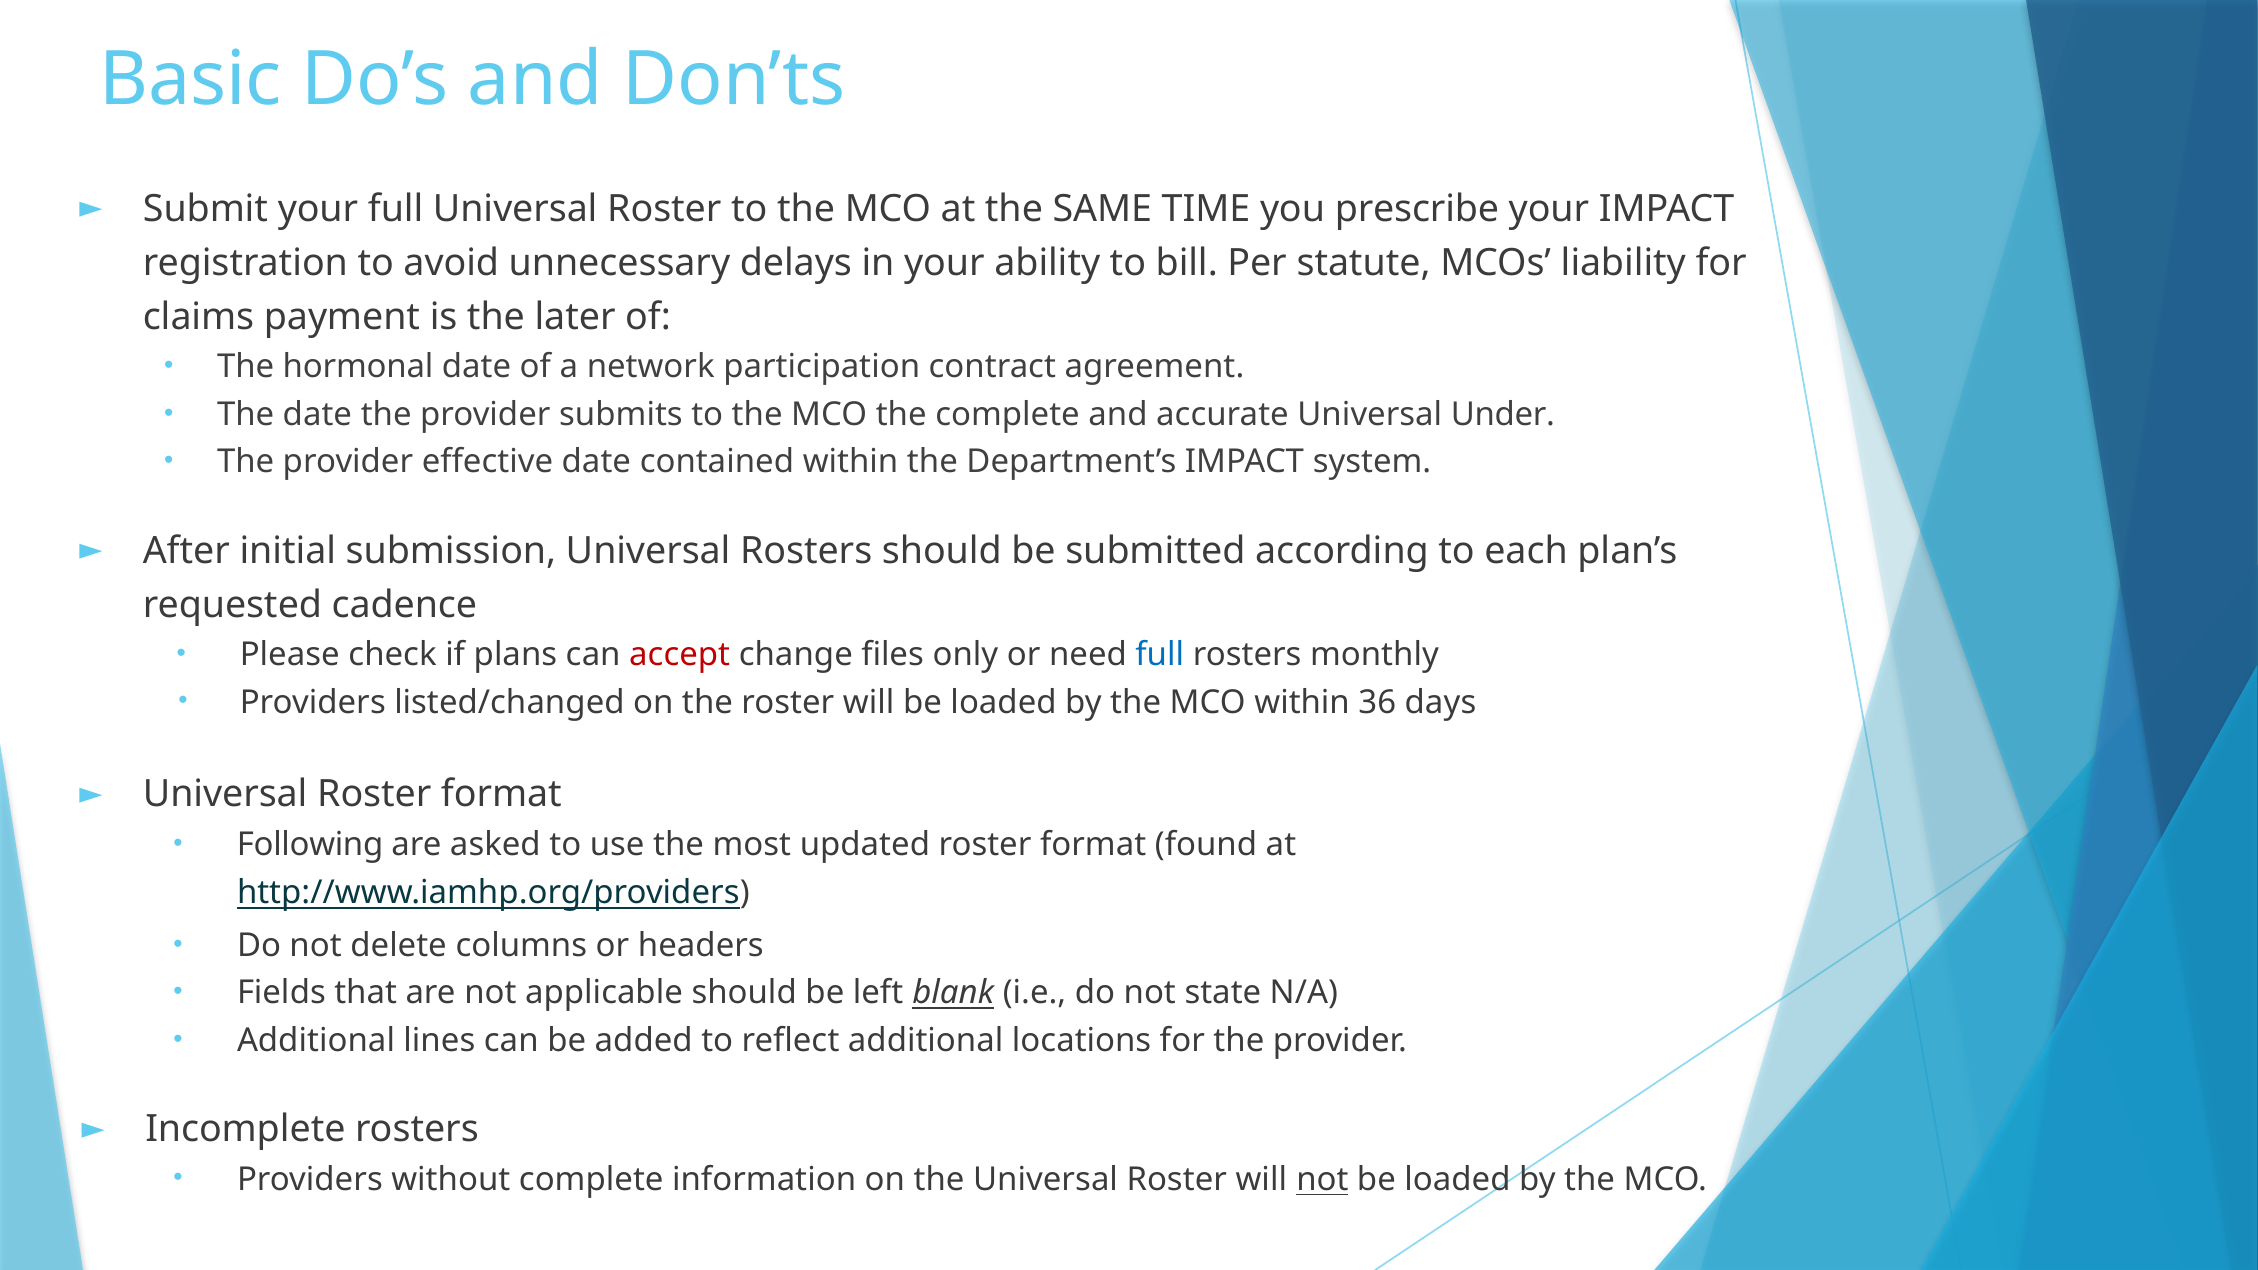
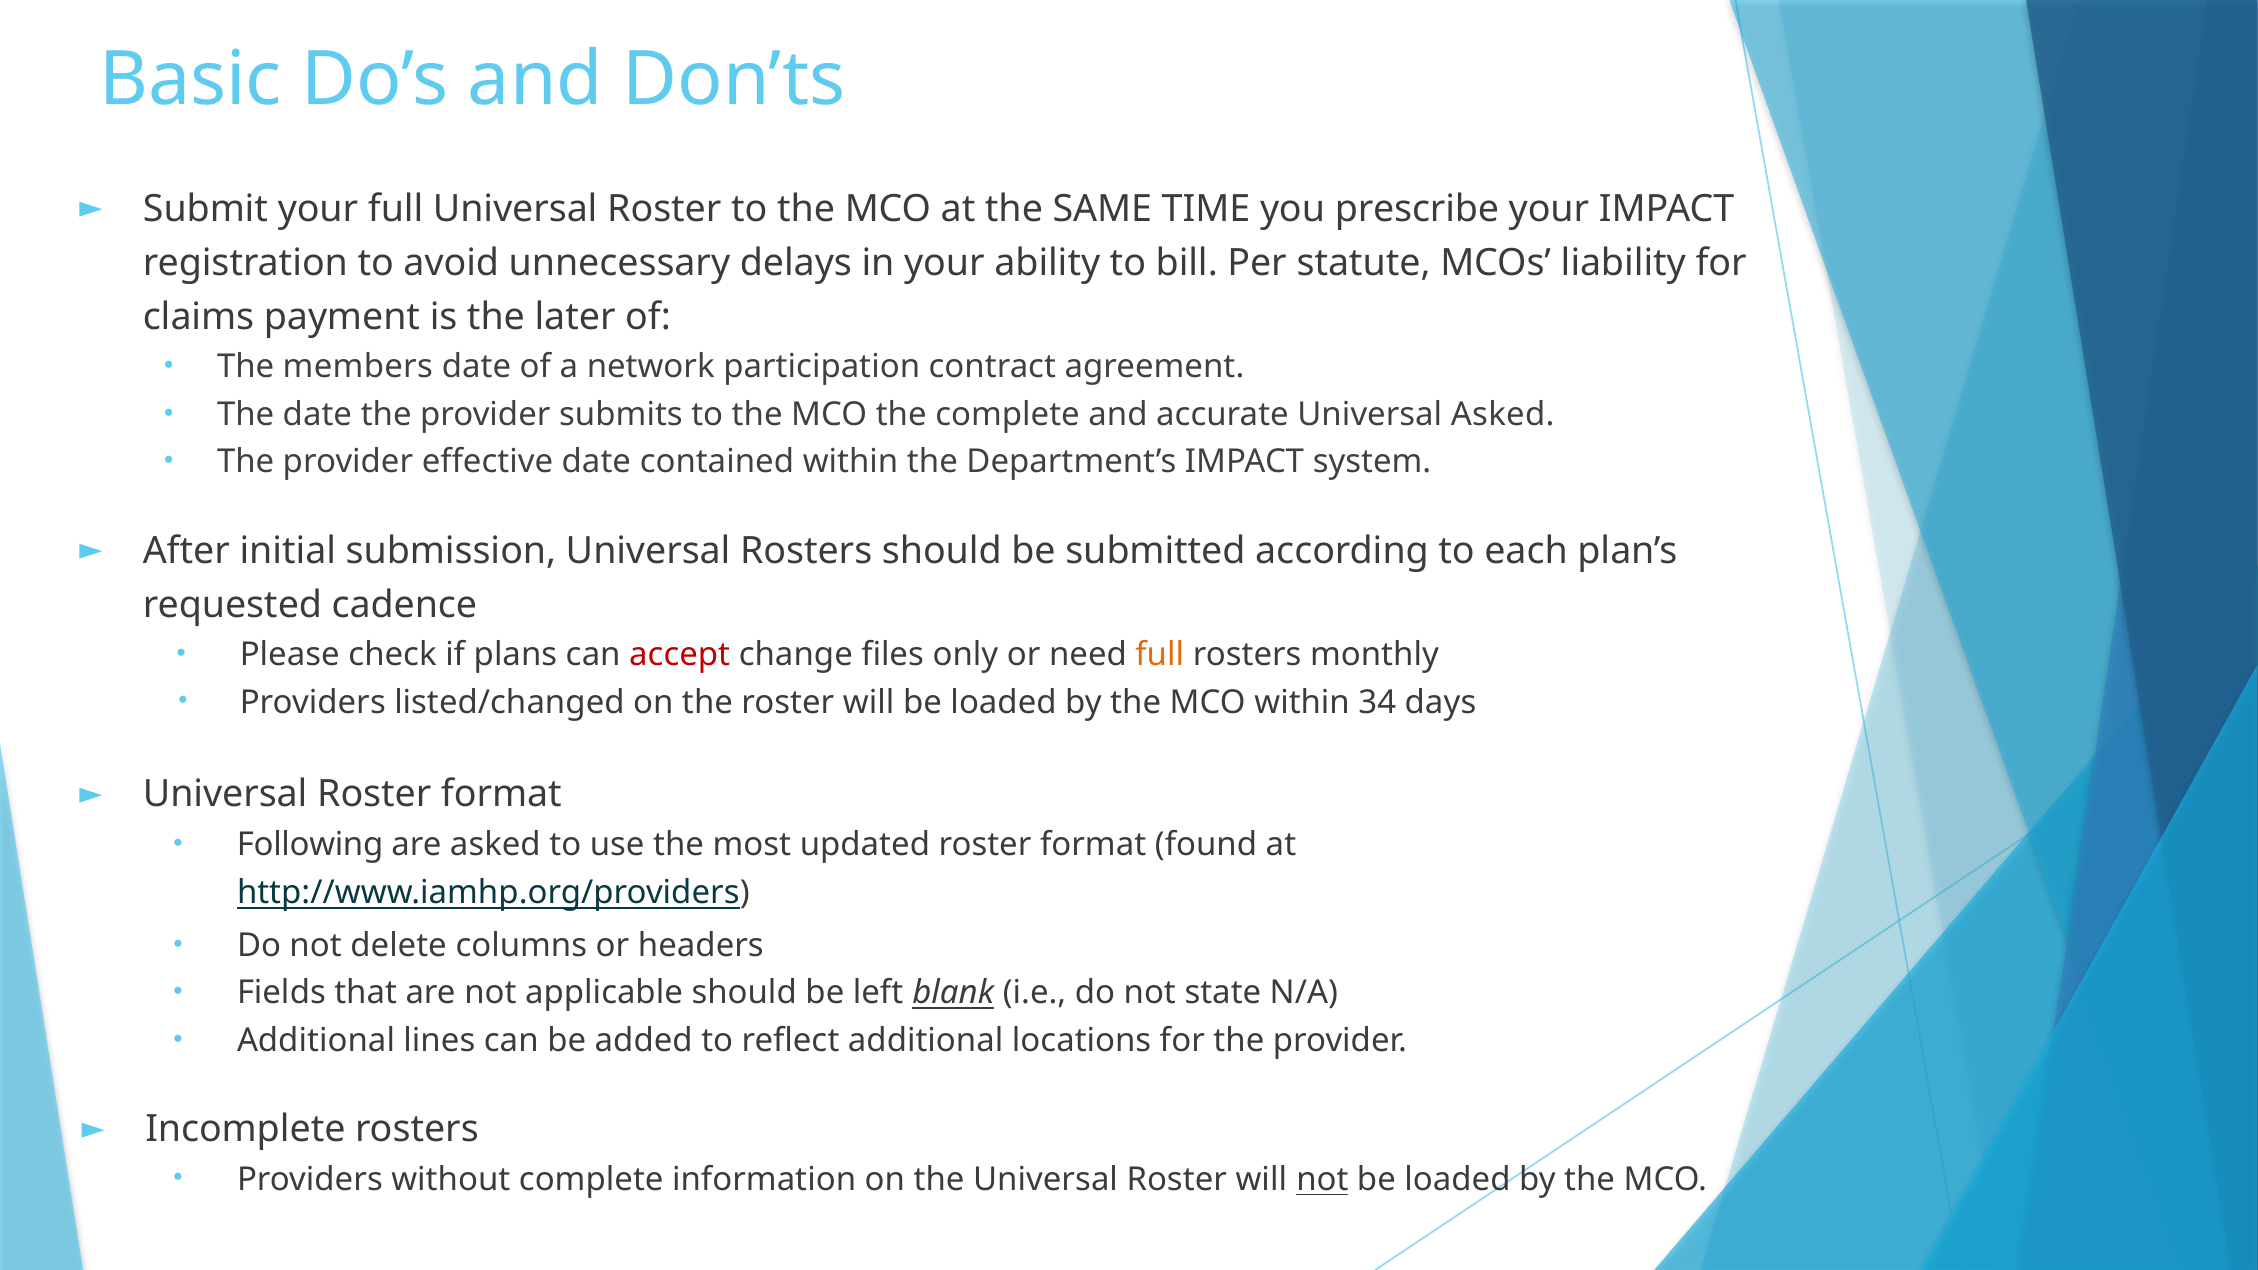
hormonal: hormonal -> members (358, 367)
Universal Under: Under -> Asked (1503, 415)
full colour: blue -> orange (1160, 655)
36: 36 -> 34 (1377, 702)
